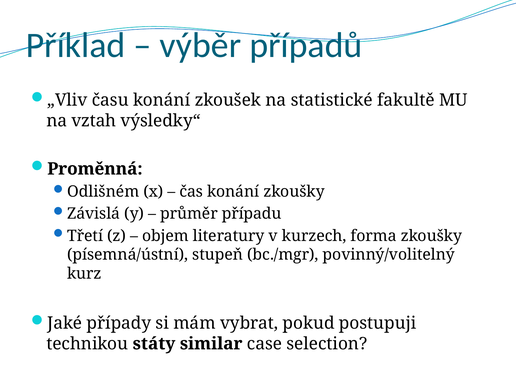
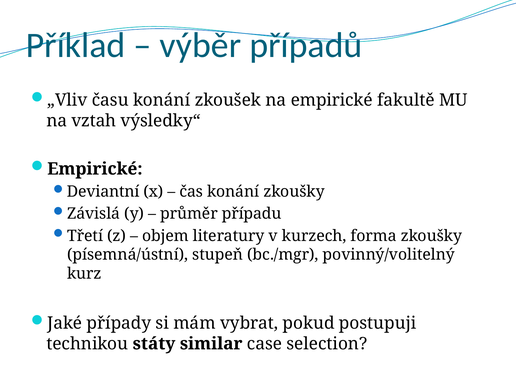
na statistické: statistické -> empirické (332, 100)
Proměnná: Proměnná -> Empirické (95, 169)
Odlišném: Odlišném -> Deviantní (103, 192)
